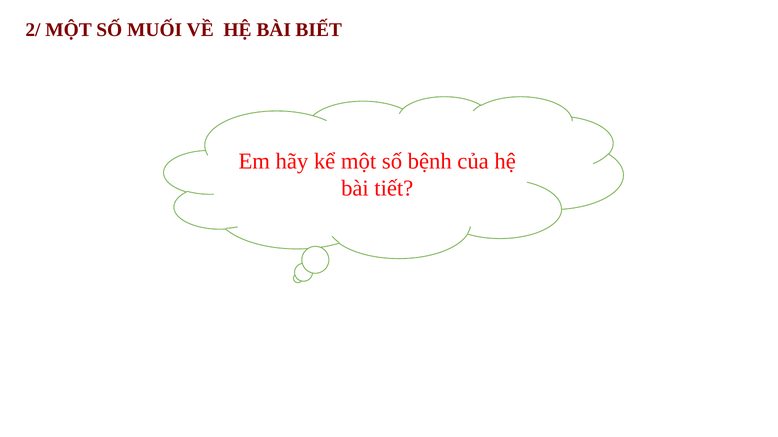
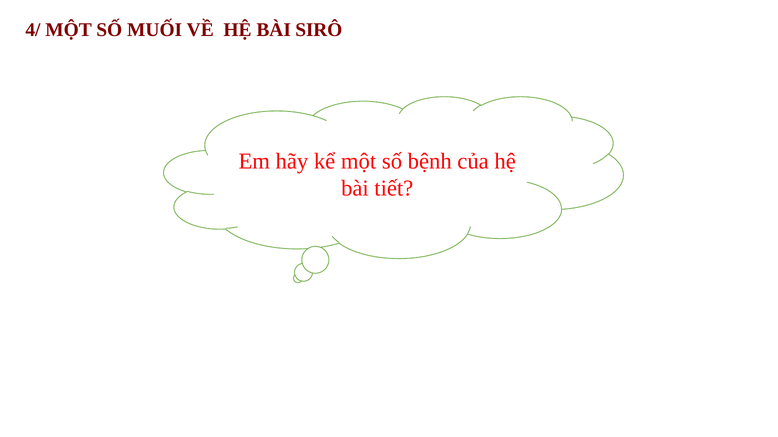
2/: 2/ -> 4/ (33, 30)
BIẾT: BIẾT -> SIRÔ (319, 30)
